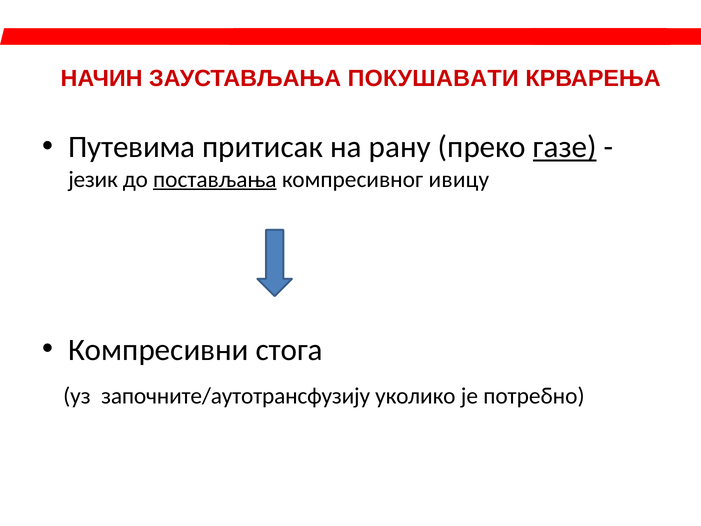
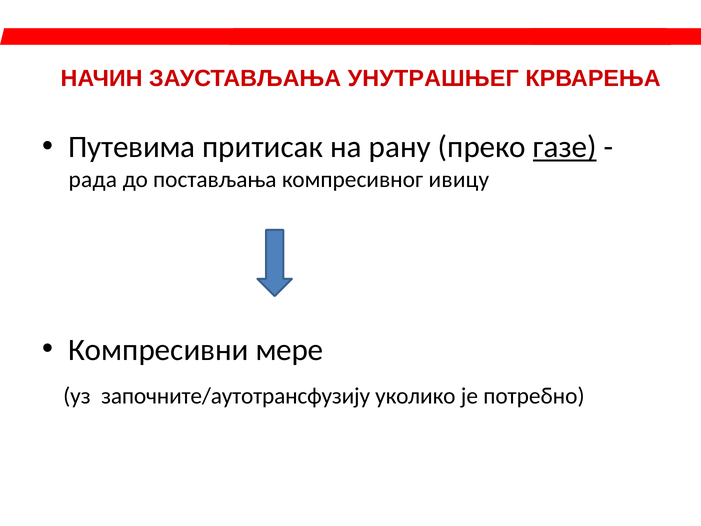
ПОКУШАВАТИ: ПОКУШАВАТИ -> УНУТРАШЊЕГ (433, 79)
језик: језик -> рада (93, 179)
постављања underline: present -> none (215, 179)
стога: стога -> мере (289, 350)
